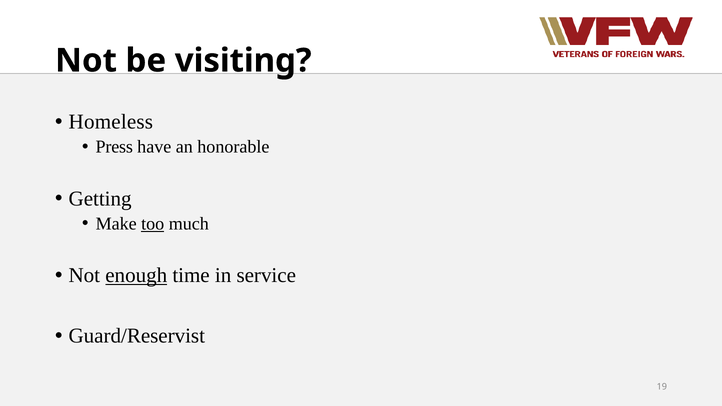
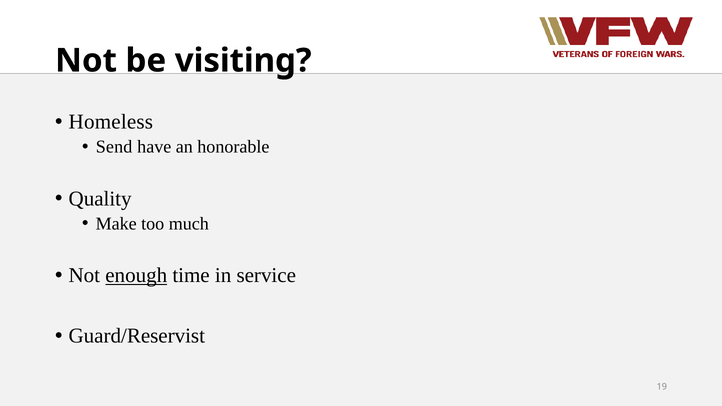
Press: Press -> Send (114, 147)
Getting: Getting -> Quality (100, 199)
too underline: present -> none (153, 224)
